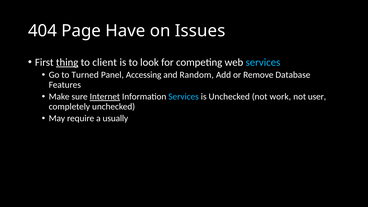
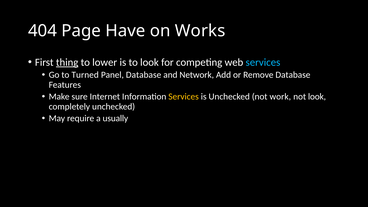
Issues: Issues -> Works (200, 31)
client: client -> lower (105, 62)
Panel Accessing: Accessing -> Database (144, 75)
Random: Random -> Network (197, 75)
Internet underline: present -> none (105, 97)
Services colour: light blue -> yellow (184, 97)
not user: user -> look (317, 97)
